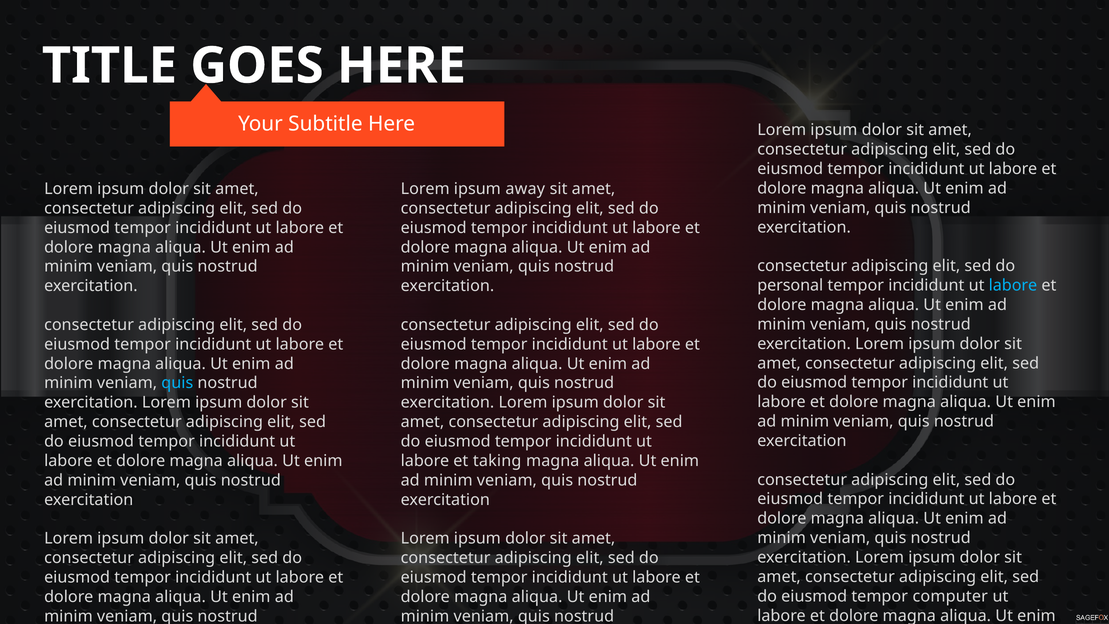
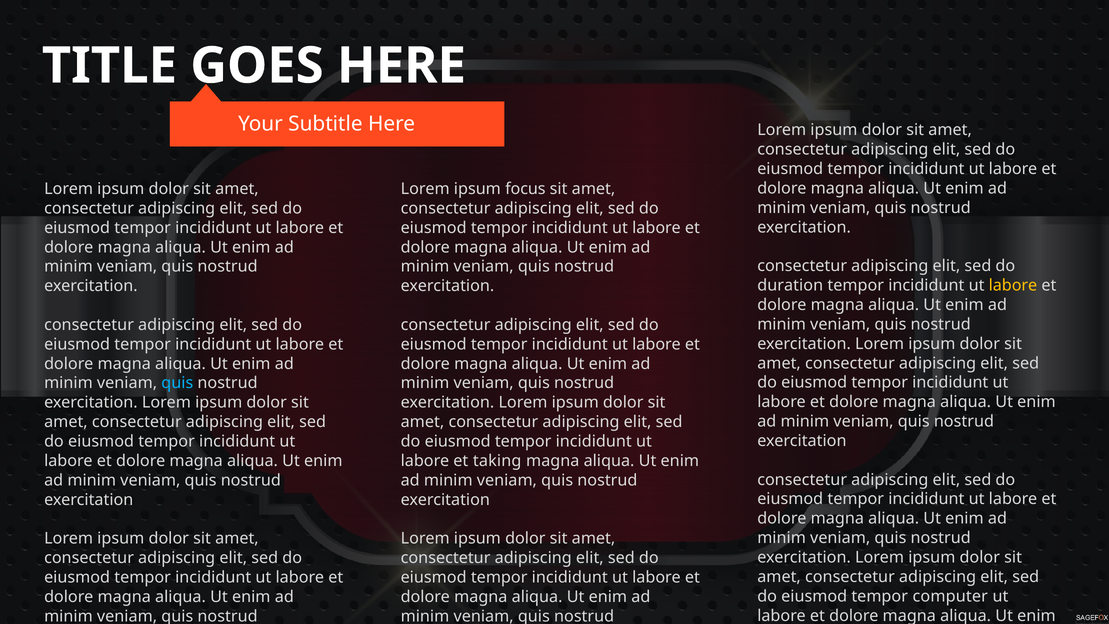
away: away -> focus (525, 189)
personal: personal -> duration (790, 285)
labore colour: light blue -> yellow (1013, 285)
